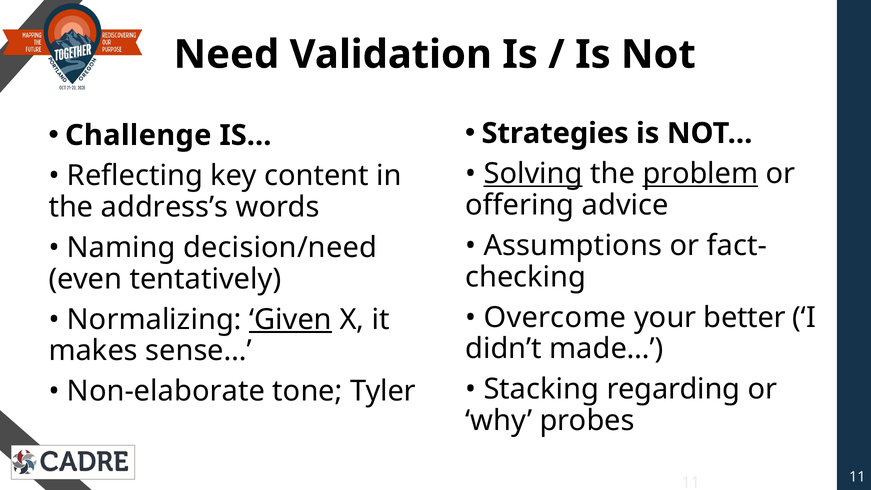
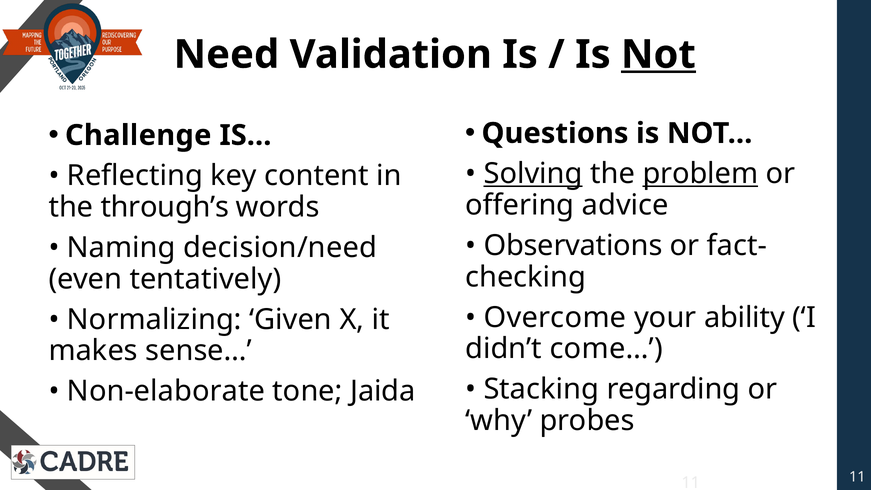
Not underline: none -> present (658, 55)
Strategies: Strategies -> Questions (555, 133)
address’s: address’s -> through’s (165, 207)
Assumptions: Assumptions -> Observations (573, 246)
better: better -> ability (744, 317)
Given underline: present -> none (291, 319)
made…: made… -> come… (606, 349)
Tyler: Tyler -> Jaida (383, 391)
